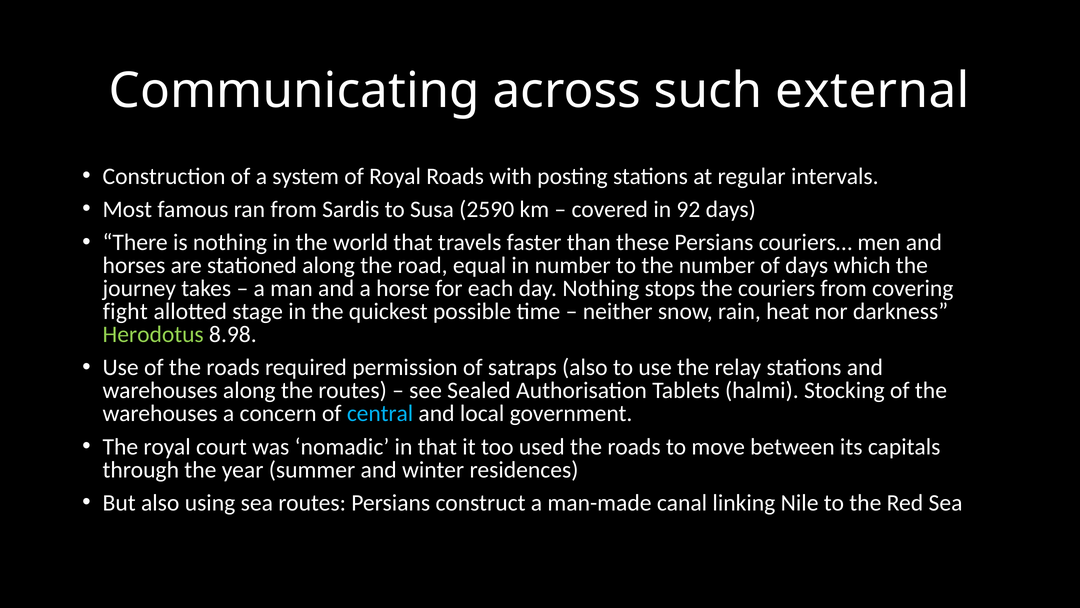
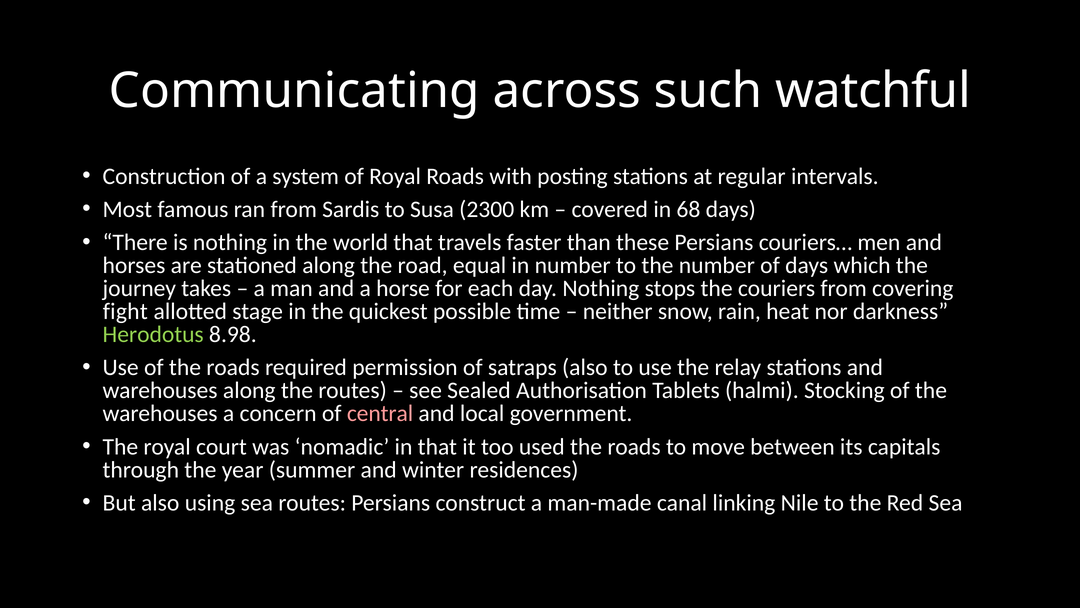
external: external -> watchful (873, 91)
2590: 2590 -> 2300 (487, 209)
92: 92 -> 68 (688, 209)
central colour: light blue -> pink (380, 413)
